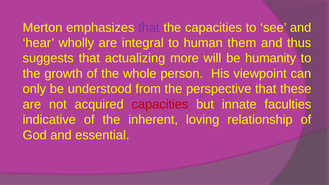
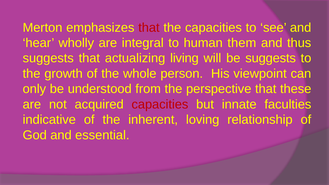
that colour: purple -> red (149, 28)
more: more -> living (184, 58)
be humanity: humanity -> suggests (271, 58)
